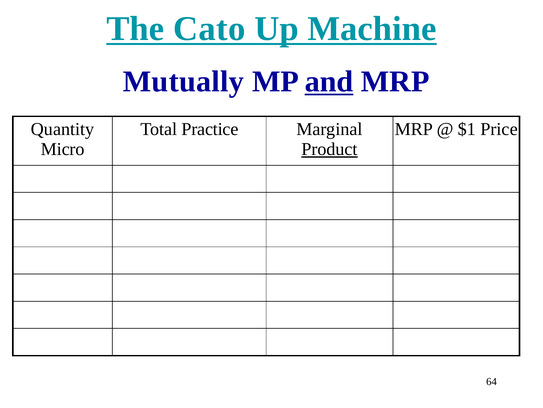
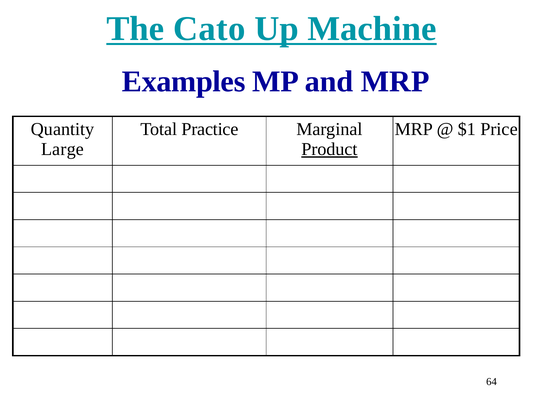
Mutually: Mutually -> Examples (184, 81)
and underline: present -> none (329, 81)
Micro: Micro -> Large (62, 149)
